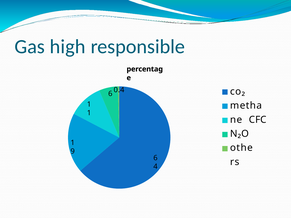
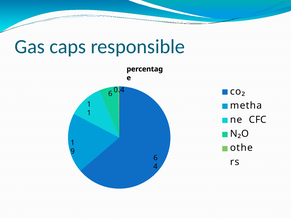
high: high -> caps (68, 47)
